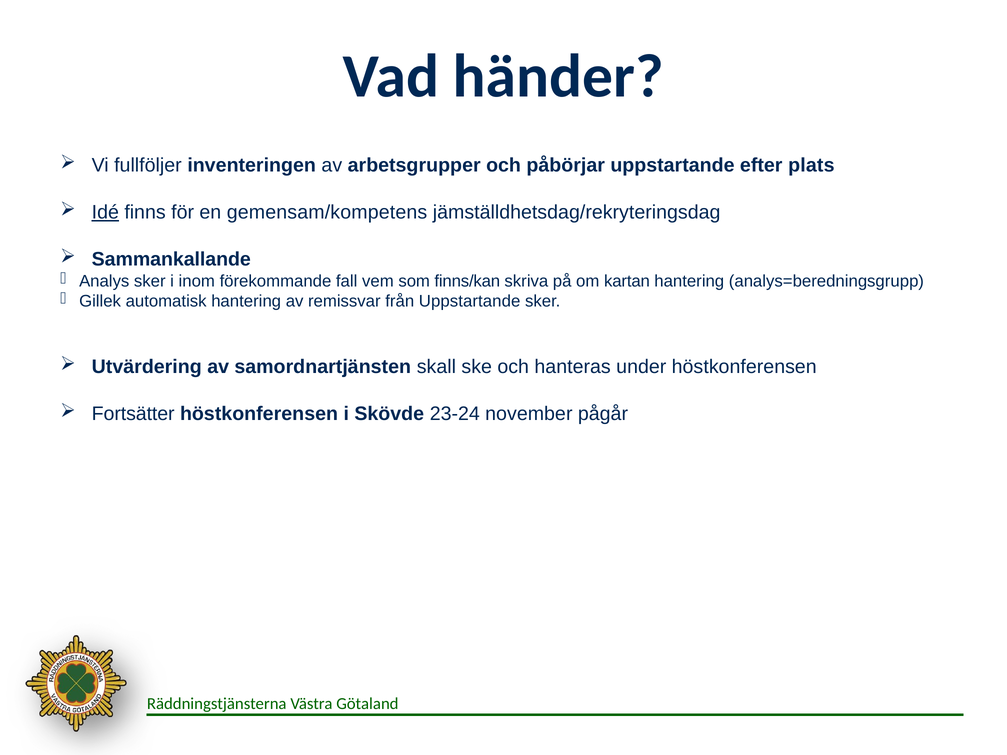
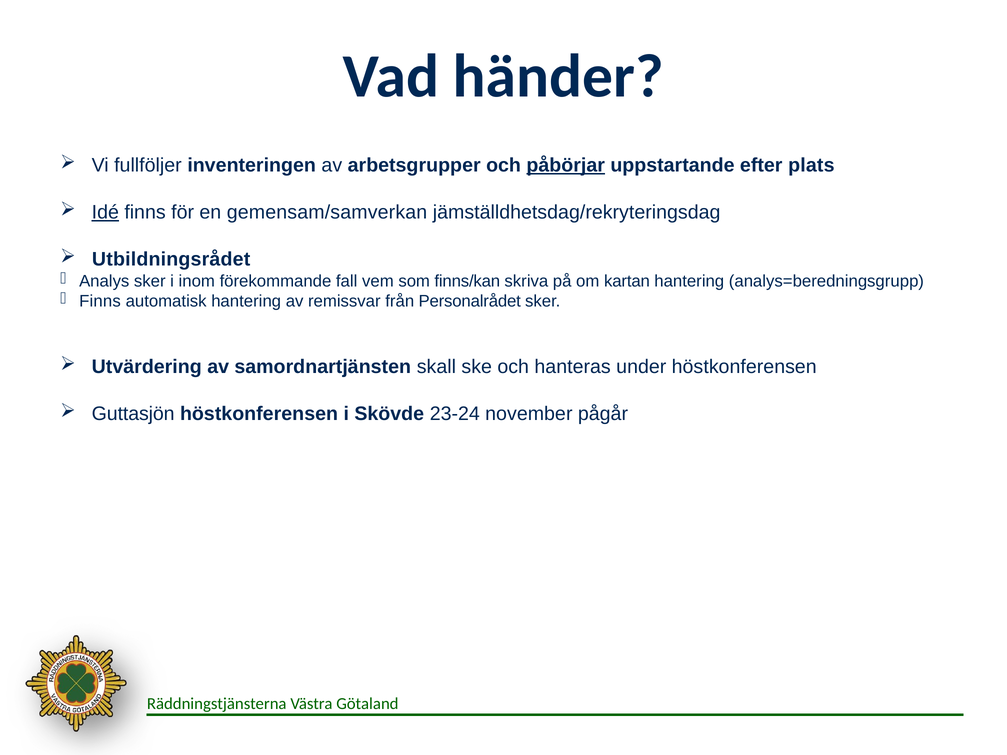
påbörjar underline: none -> present (566, 165)
gemensam/kompetens: gemensam/kompetens -> gemensam/samverkan (327, 212)
Sammankallande: Sammankallande -> Utbildningsrådet (171, 259)
Gillek: Gillek -> Finns (100, 301)
från Uppstartande: Uppstartande -> Personalrådet (470, 301)
Fortsätter: Fortsätter -> Guttasjön (133, 414)
